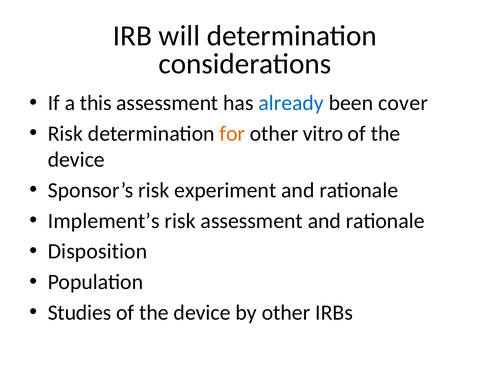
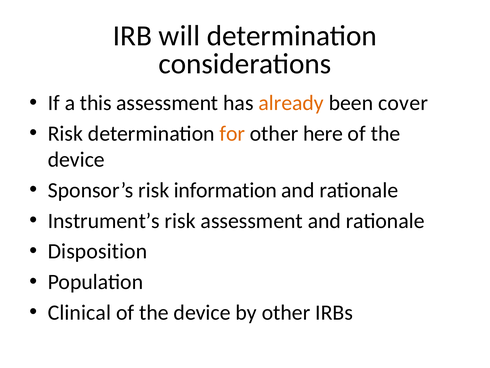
already colour: blue -> orange (291, 103)
vitro: vitro -> here (323, 133)
experiment: experiment -> information (225, 190)
Implement’s: Implement’s -> Instrument’s (104, 221)
Studies: Studies -> Clinical (79, 312)
